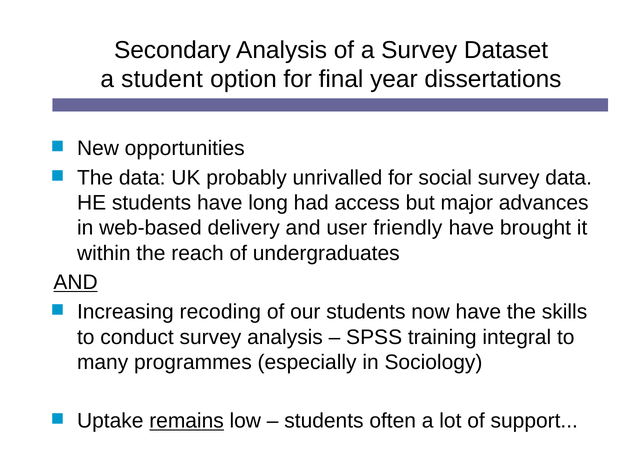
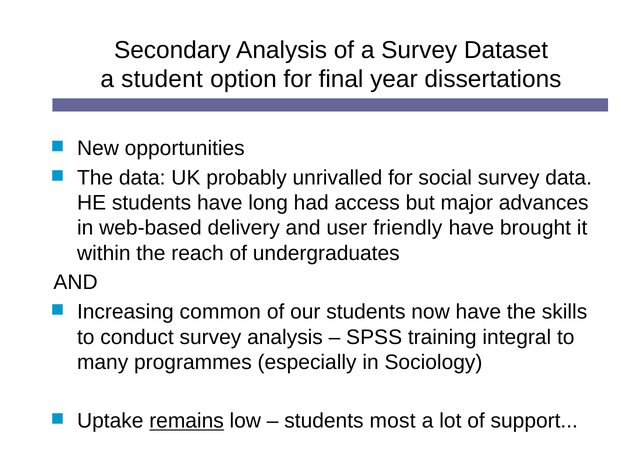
AND underline: present -> none (76, 282)
recoding: recoding -> common (220, 312)
often: often -> most (393, 421)
